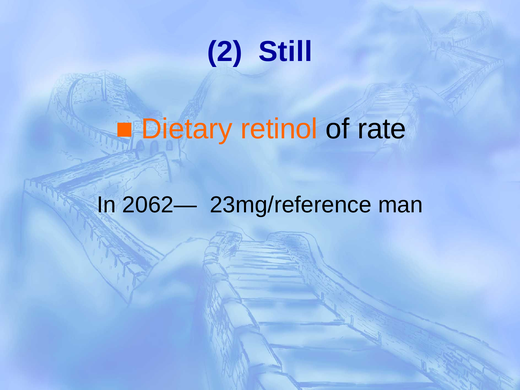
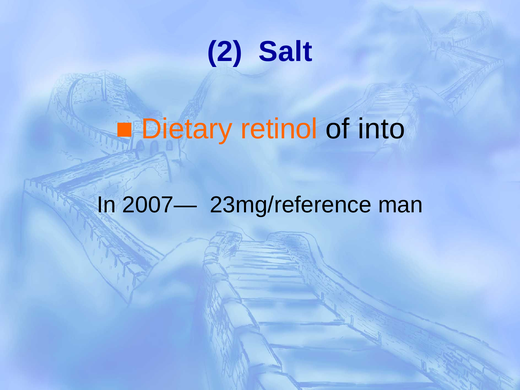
Still: Still -> Salt (285, 52)
rate: rate -> into (382, 129)
2062—: 2062— -> 2007— (160, 205)
